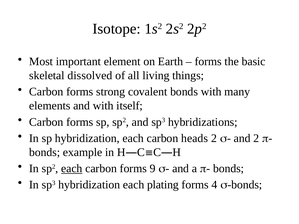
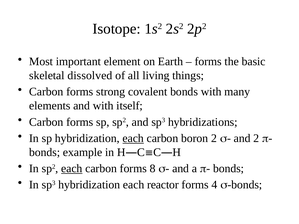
each underline: none -> present (133, 138)
heads: heads -> boron (195, 138)
9: 9 -> 8 (153, 169)
plating: plating -> reactor (163, 185)
